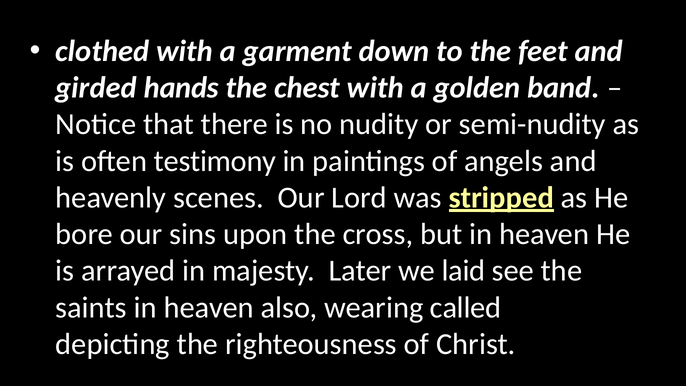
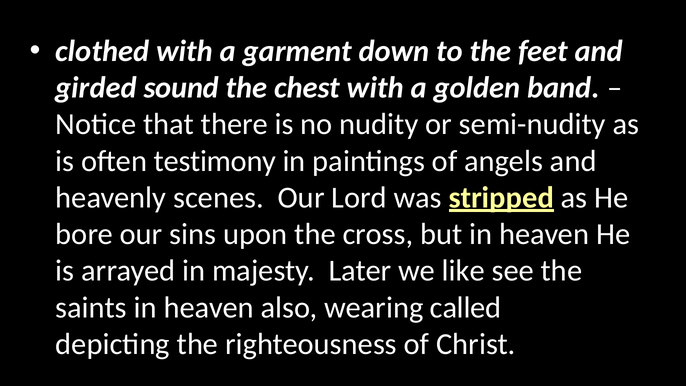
hands: hands -> sound (181, 88)
laid: laid -> like (463, 271)
